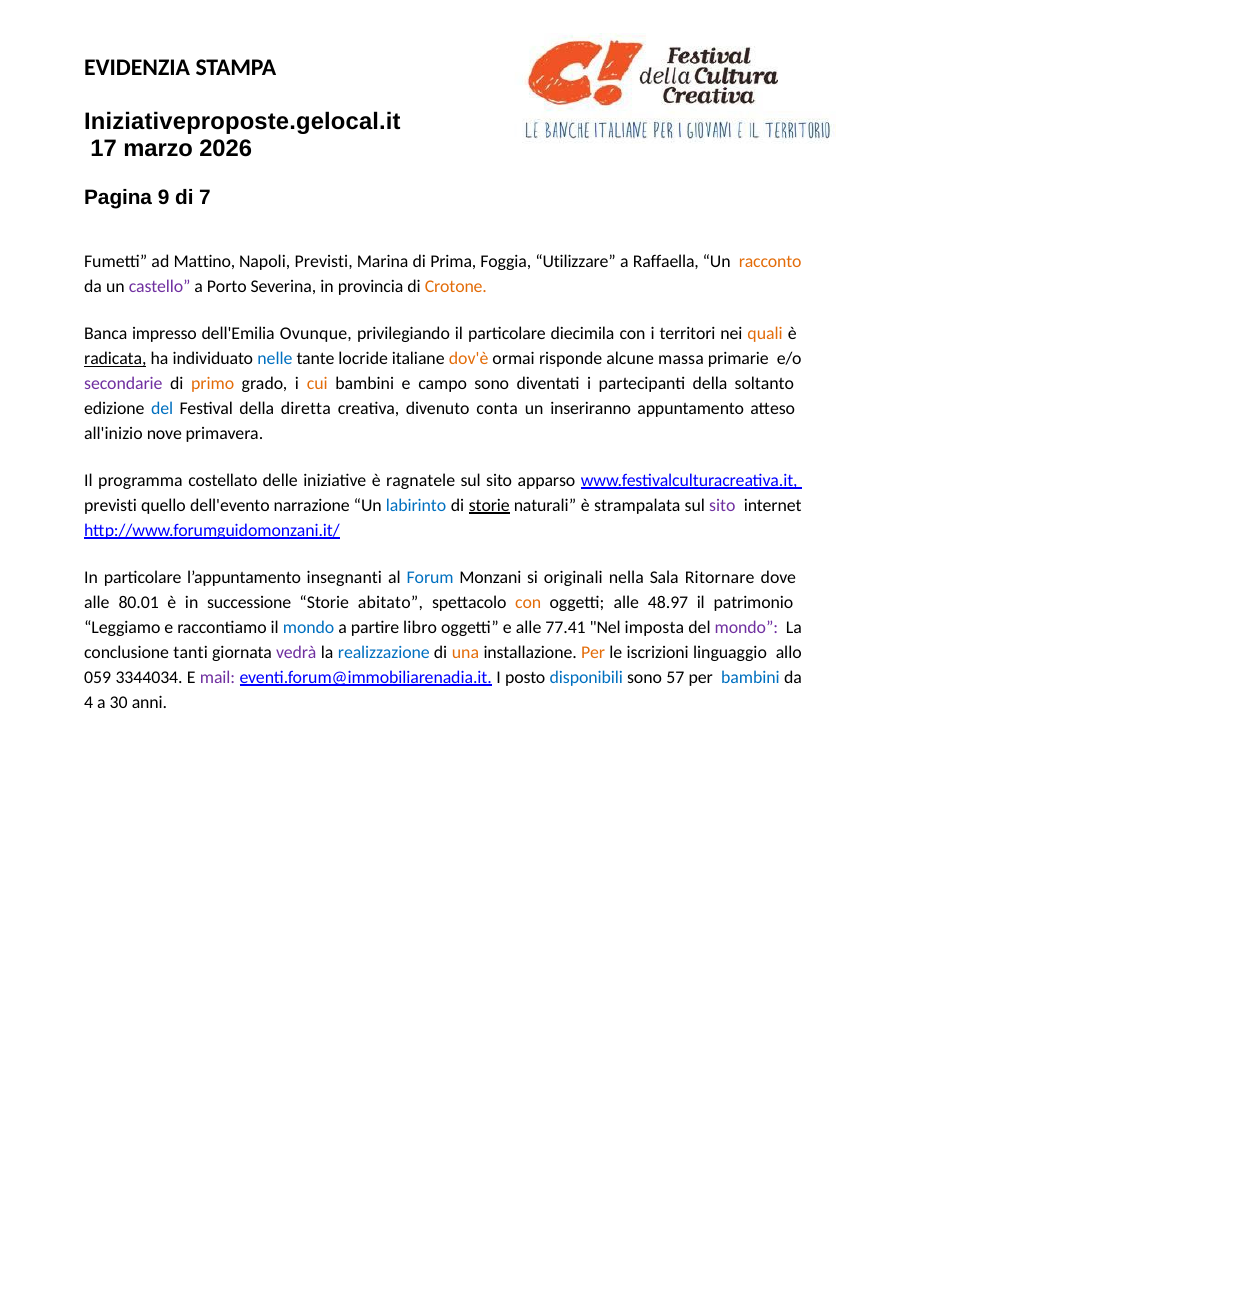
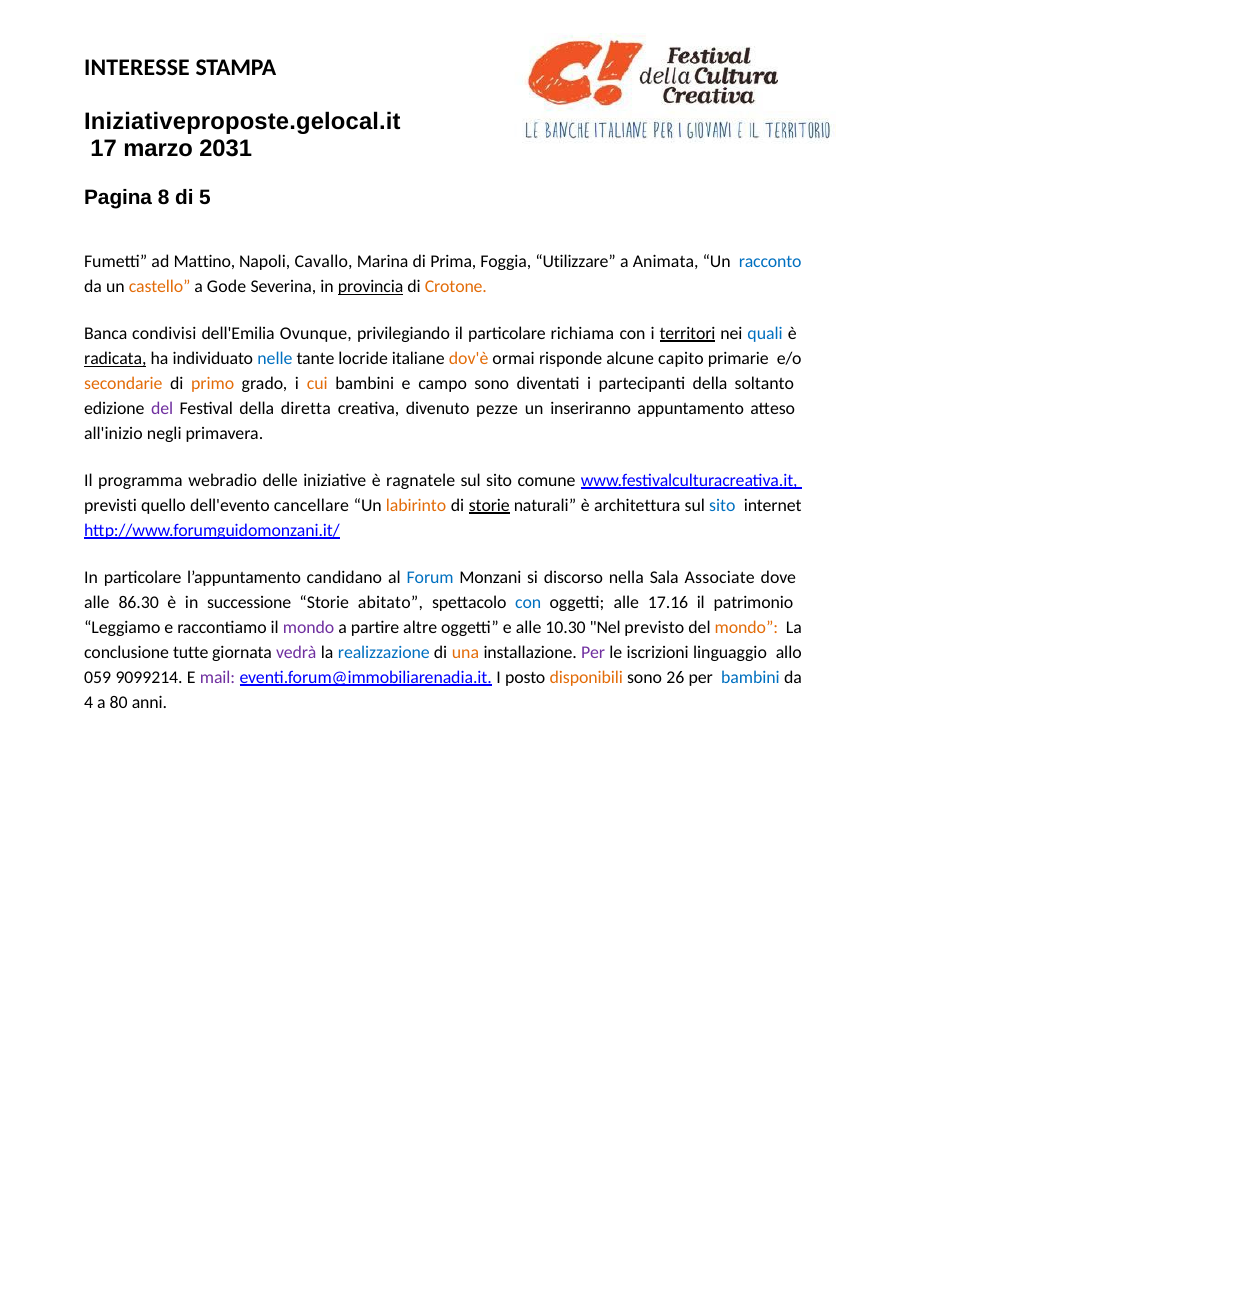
EVIDENZIA: EVIDENZIA -> INTERESSE (137, 67)
2026: 2026 -> 2031 (226, 149)
9: 9 -> 8 (164, 198)
7: 7 -> 5 (205, 198)
Napoli Previsti: Previsti -> Cavallo (324, 262)
Raffaella: Raffaella -> Animata (666, 262)
racconto colour: orange -> blue (770, 262)
castello colour: purple -> orange (160, 287)
Porto: Porto -> Gode (227, 287)
provincia underline: none -> present (371, 287)
impresso: impresso -> condivisi (164, 333)
diecimila: diecimila -> richiama (582, 333)
territori underline: none -> present (688, 333)
quali colour: orange -> blue (765, 333)
massa: massa -> capito (681, 358)
secondarie colour: purple -> orange (123, 383)
del colour: blue -> purple (162, 408)
conta: conta -> pezze (497, 408)
nove: nove -> negli (164, 433)
costellato: costellato -> webradio (223, 480)
apparso: apparso -> comune (546, 480)
narrazione: narrazione -> cancellare (311, 505)
labirinto colour: blue -> orange (416, 505)
strampalata: strampalata -> architettura (637, 505)
sito colour: purple -> blue (722, 505)
insegnanti: insegnanti -> candidano (344, 577)
originali: originali -> discorso (573, 577)
Ritornare: Ritornare -> Associate (720, 577)
80.01: 80.01 -> 86.30 (139, 602)
con colour: orange -> blue (528, 602)
48.97: 48.97 -> 17.16 (668, 602)
mondo colour: blue -> purple (309, 627)
libro: libro -> altre (420, 627)
77.41: 77.41 -> 10.30 (566, 627)
imposta: imposta -> previsto (654, 627)
mondo colour: purple -> orange (746, 627)
tanti: tanti -> tutte (191, 652)
Per colour: orange -> purple (593, 652)
3344034: 3344034 -> 9099214 (149, 677)
disponibili colour: blue -> orange (586, 677)
57: 57 -> 26 (675, 677)
30: 30 -> 80 (119, 703)
